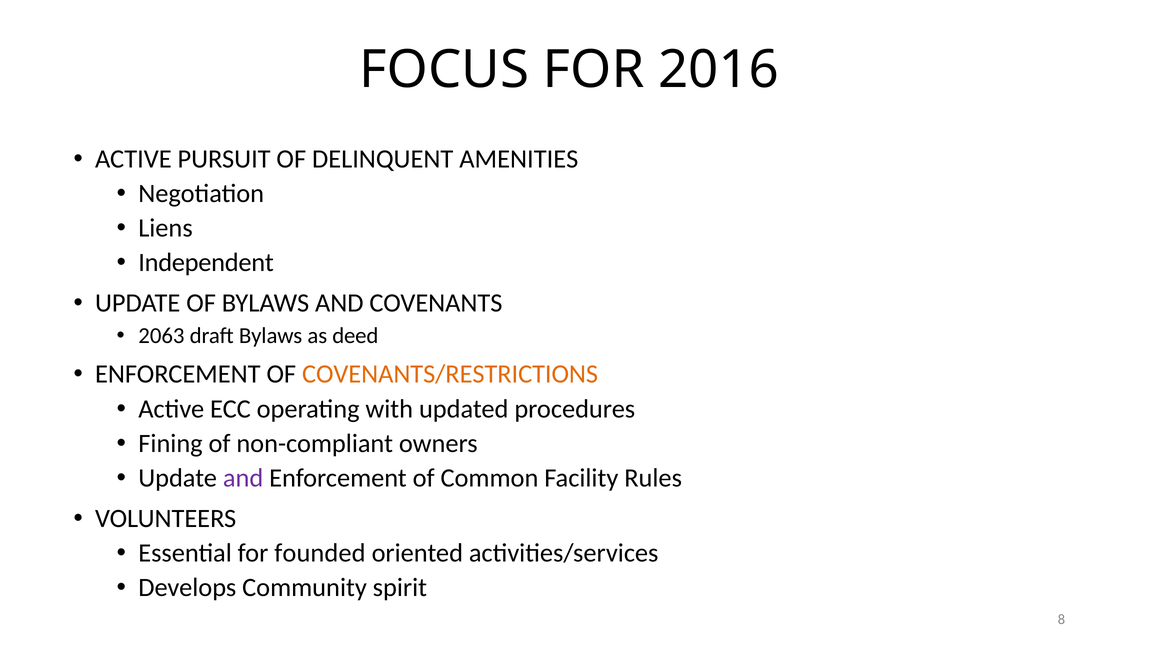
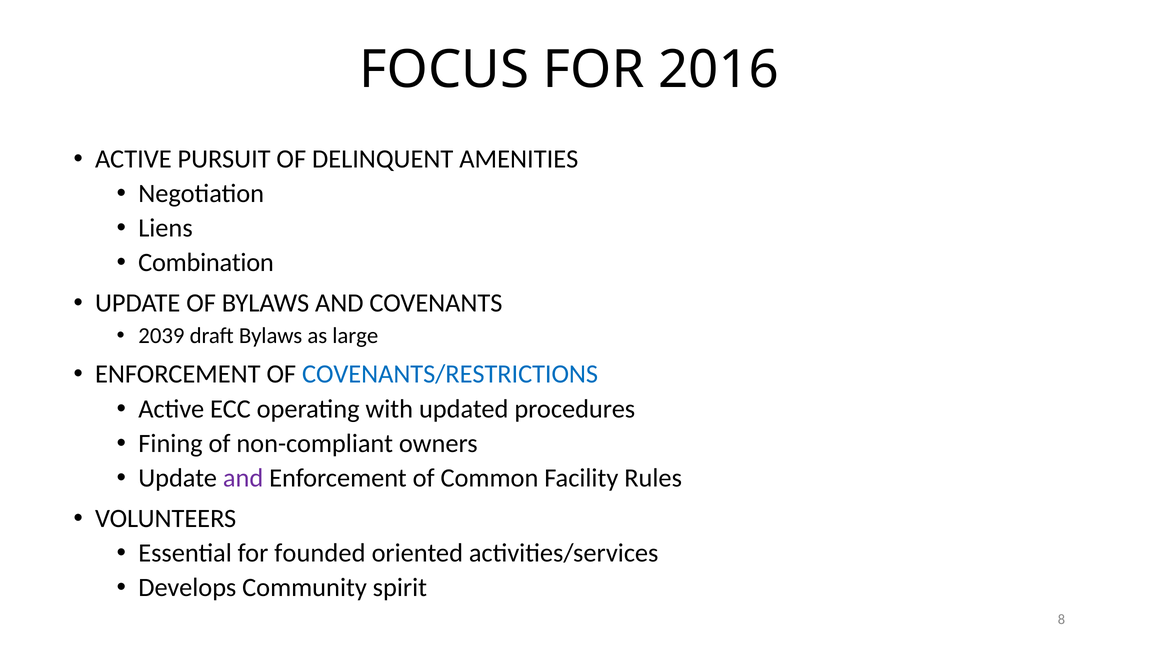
Independent: Independent -> Combination (206, 262)
2063: 2063 -> 2039 (161, 335)
deed: deed -> large (355, 335)
COVENANTS/RESTRICTIONS colour: orange -> blue (450, 374)
